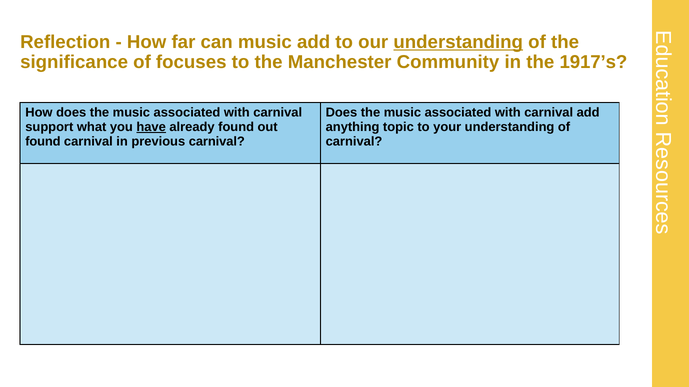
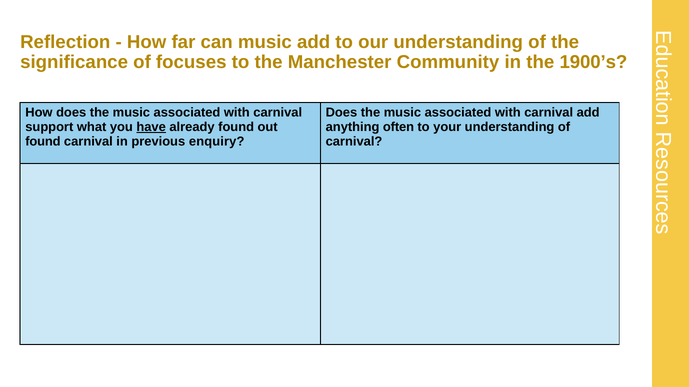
understanding underline: present -> none (458, 42)
1917’s: 1917’s -> 1900’s (593, 62)
topic: topic -> often (398, 127)
previous carnival: carnival -> enquiry (217, 142)
